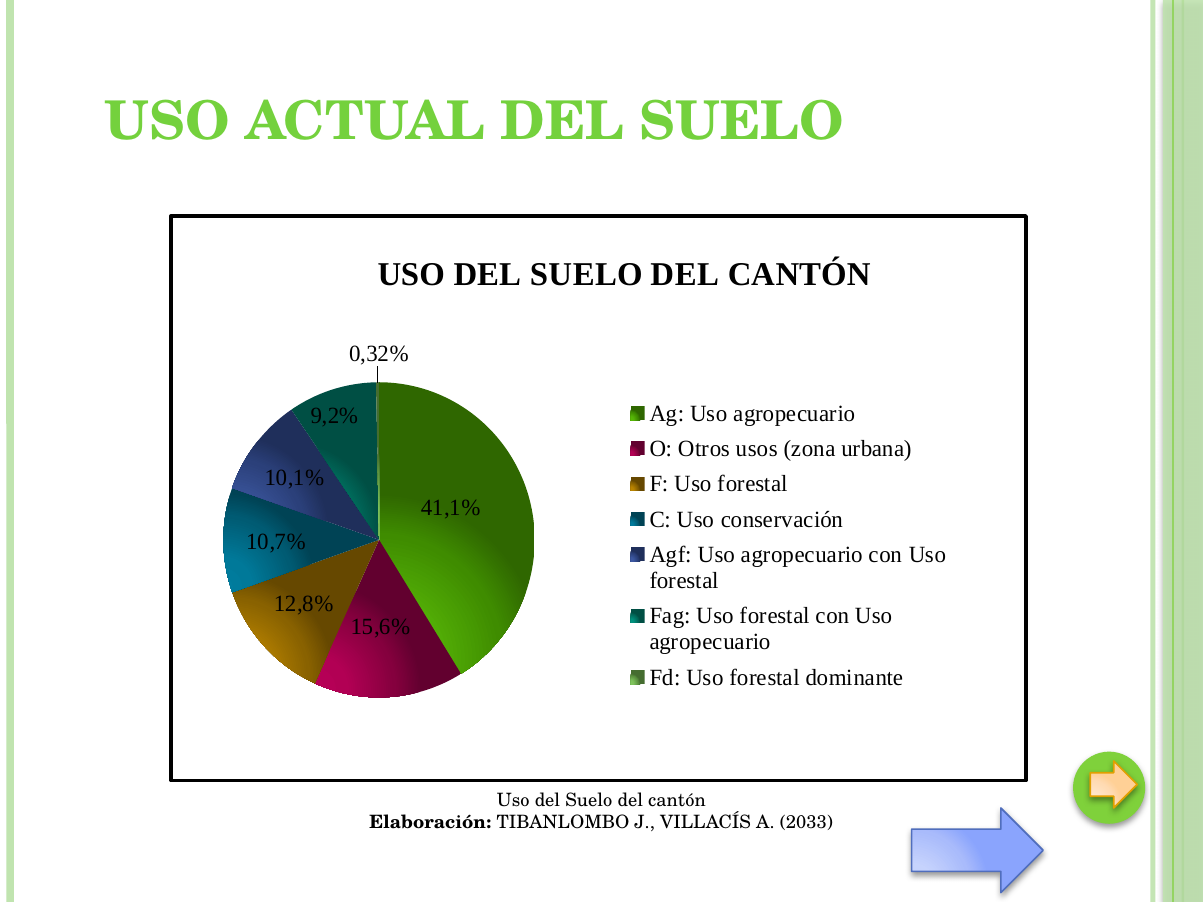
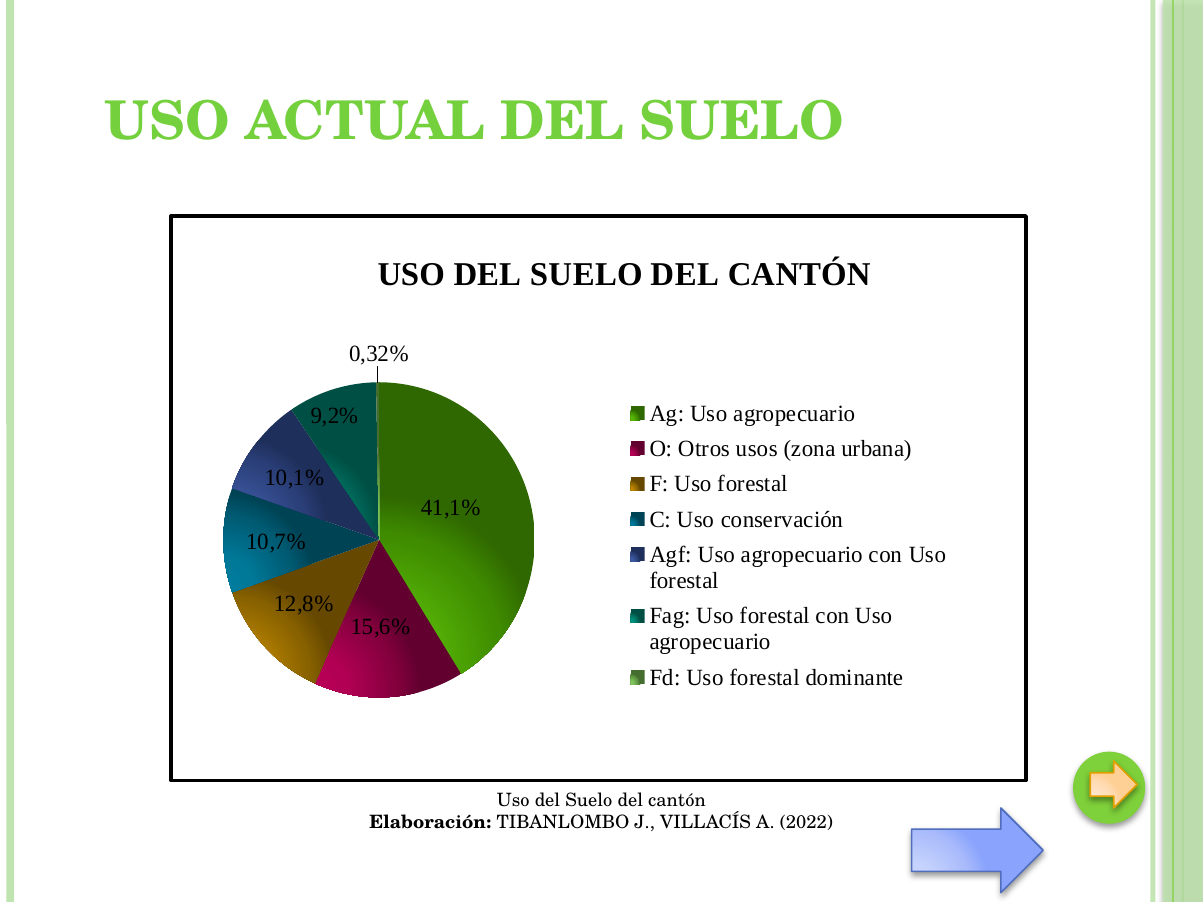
2033: 2033 -> 2022 (806, 823)
